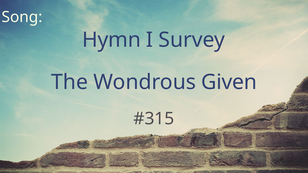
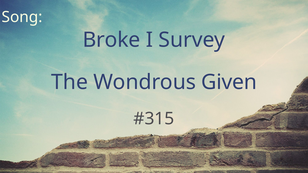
Hymn: Hymn -> Broke (111, 40)
